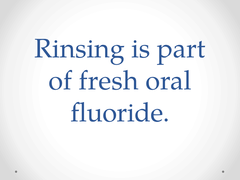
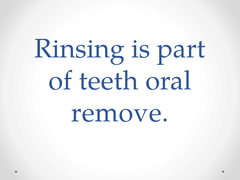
fresh: fresh -> teeth (109, 81)
fluoride: fluoride -> remove (120, 113)
